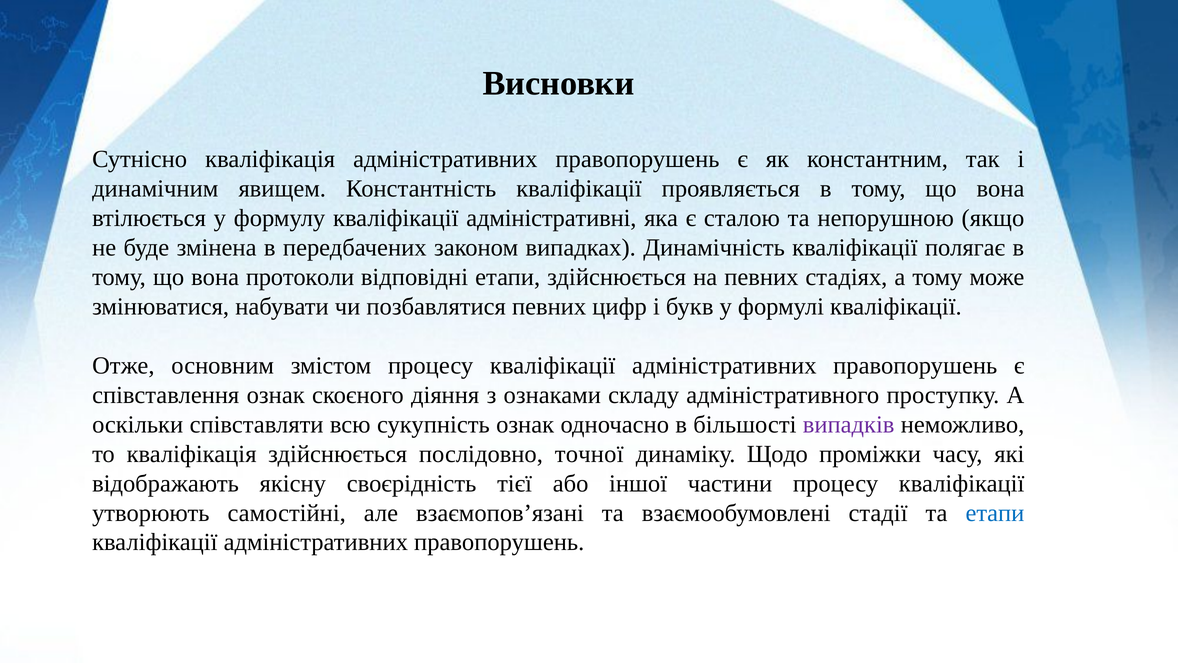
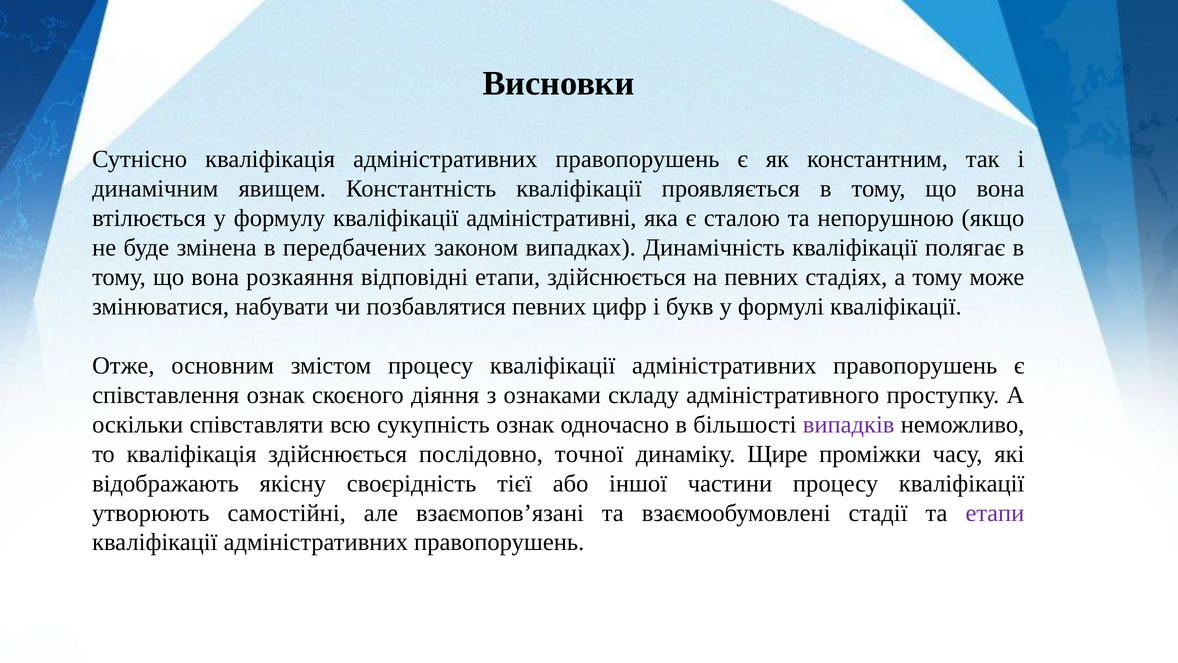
протоколи: протоколи -> розкаяння (300, 277)
Щодо: Щодо -> Щире (777, 454)
етапи colour: blue -> purple (995, 513)
